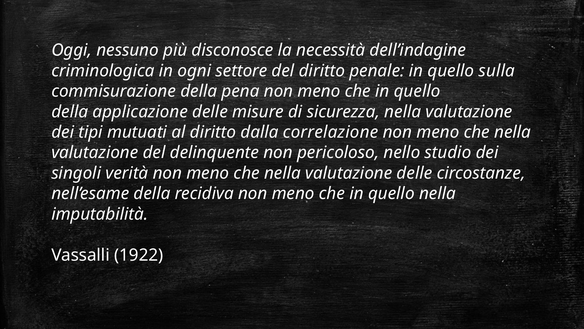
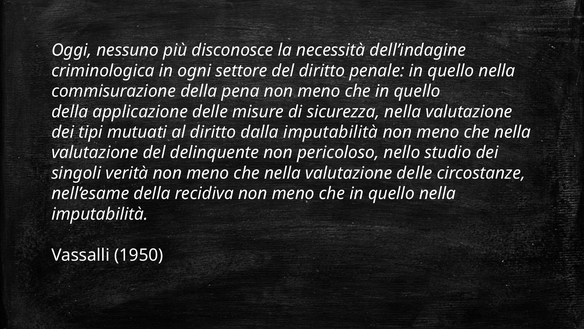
penale in quello sulla: sulla -> nella (497, 71)
dalla correlazione: correlazione -> imputabilità (331, 132)
1922: 1922 -> 1950 (139, 255)
